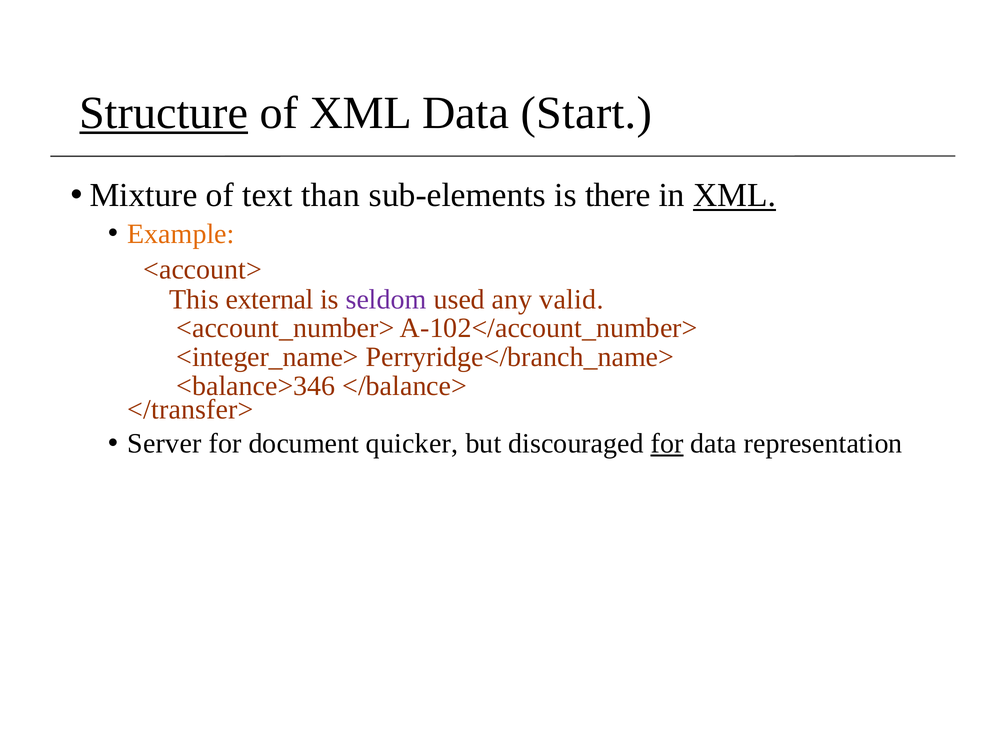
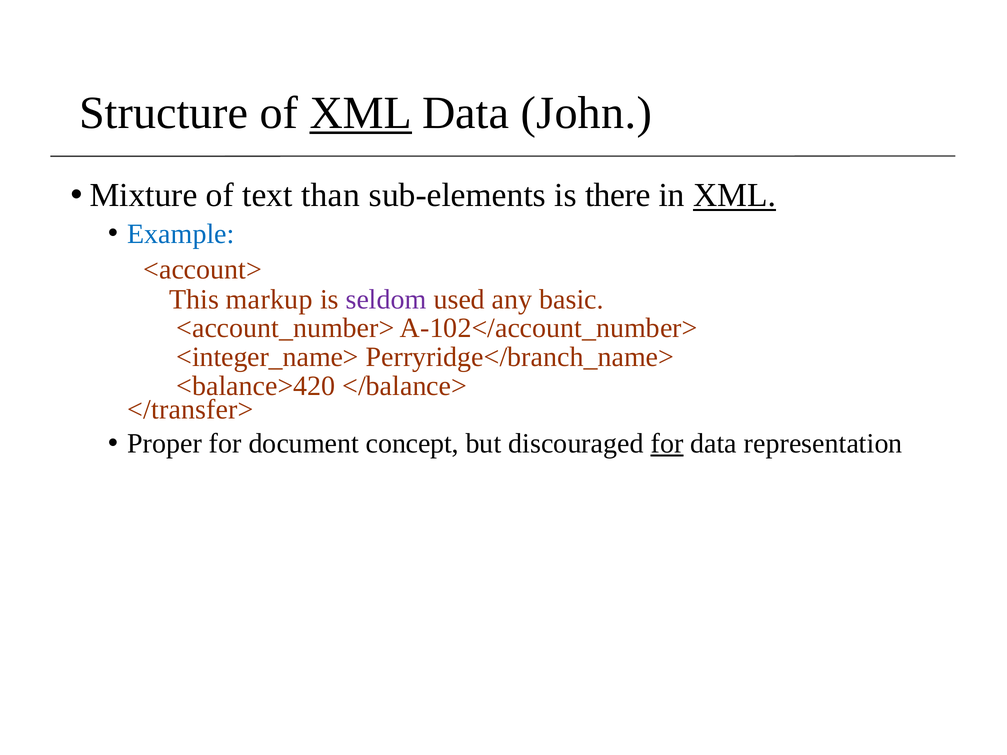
Structure underline: present -> none (164, 113)
XML underline: none -> present (361, 113)
Start: Start -> John (586, 113)
Example colour: orange -> blue (181, 234)
external: external -> markup (269, 300)
valid: valid -> basic (572, 300)
<balance>346: <balance>346 -> <balance>420 (256, 386)
Server: Server -> Proper (165, 444)
quicker: quicker -> concept (412, 444)
